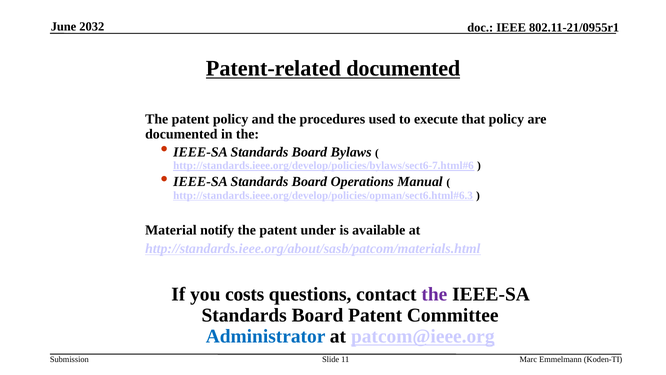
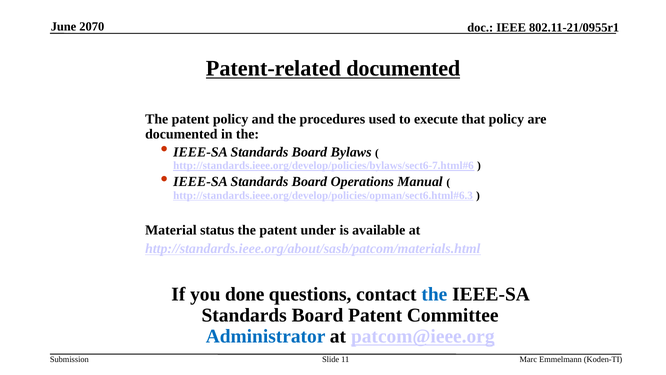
2032: 2032 -> 2070 (92, 27)
notify: notify -> status (217, 230)
costs: costs -> done (245, 294)
the colour: purple -> blue (434, 294)
